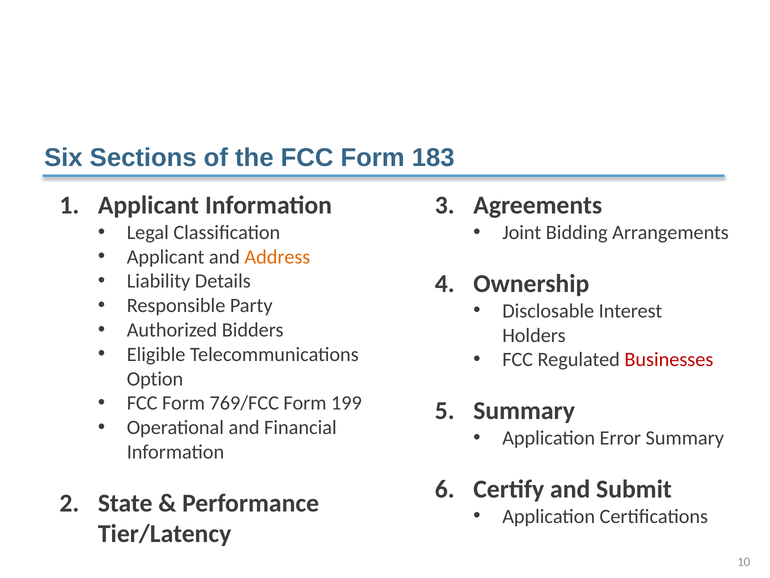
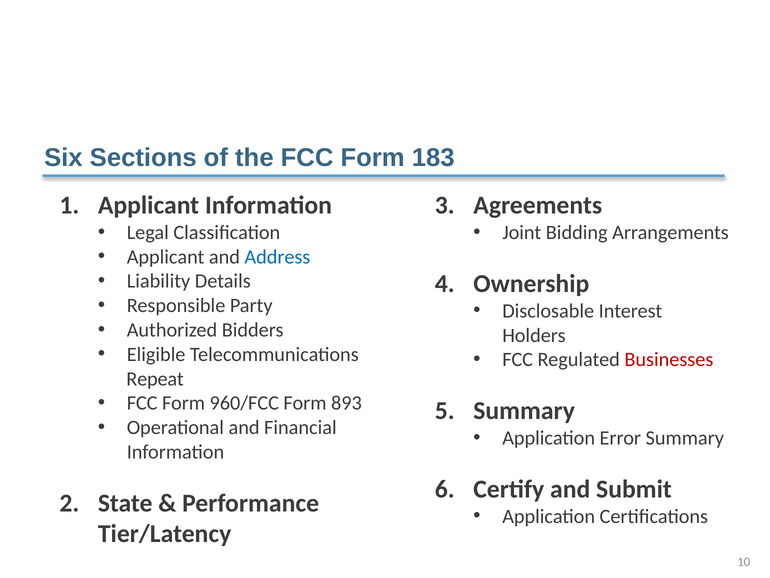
Address colour: orange -> blue (277, 257)
Option: Option -> Repeat (155, 379)
769/FCC: 769/FCC -> 960/FCC (244, 403)
199: 199 -> 893 (346, 403)
